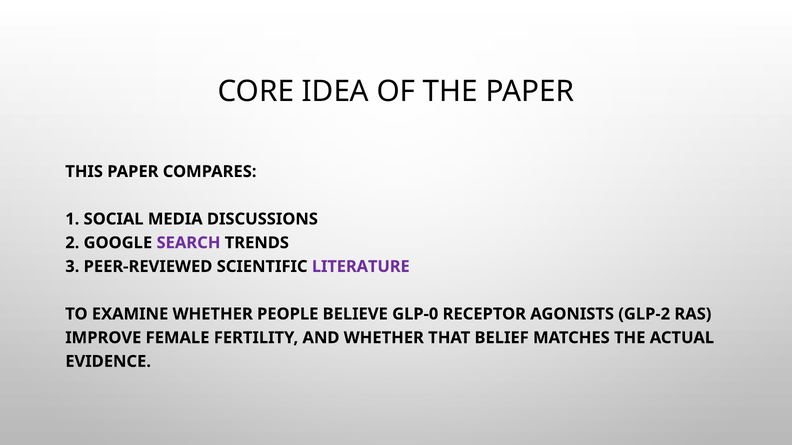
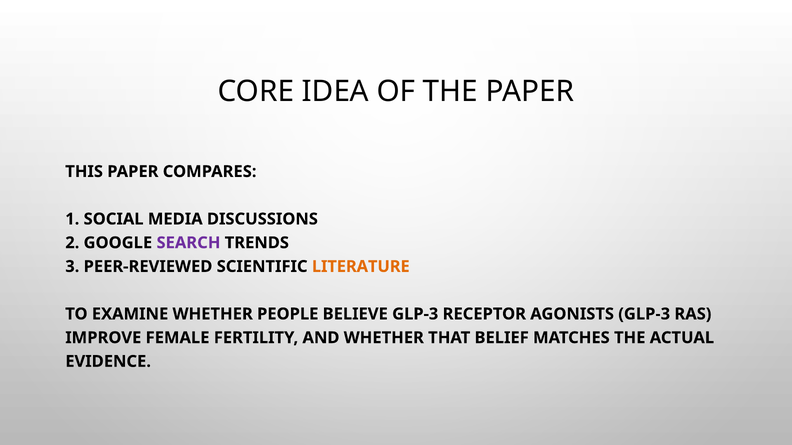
LITERATURE colour: purple -> orange (361, 267)
BELIEVE GLP-0: GLP-0 -> GLP-3 (415, 314)
AGONISTS GLP-2: GLP-2 -> GLP-3 (644, 314)
